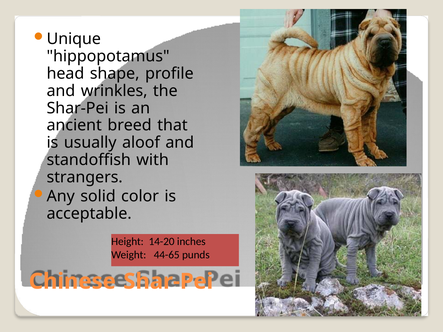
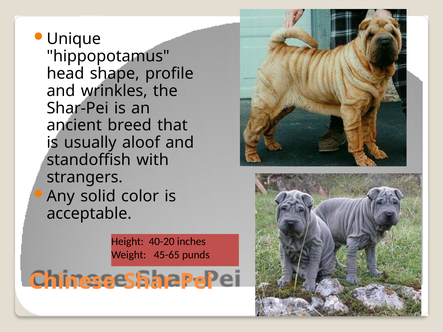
14-20: 14-20 -> 40-20 (162, 242)
44-65: 44-65 -> 45-65 (167, 255)
